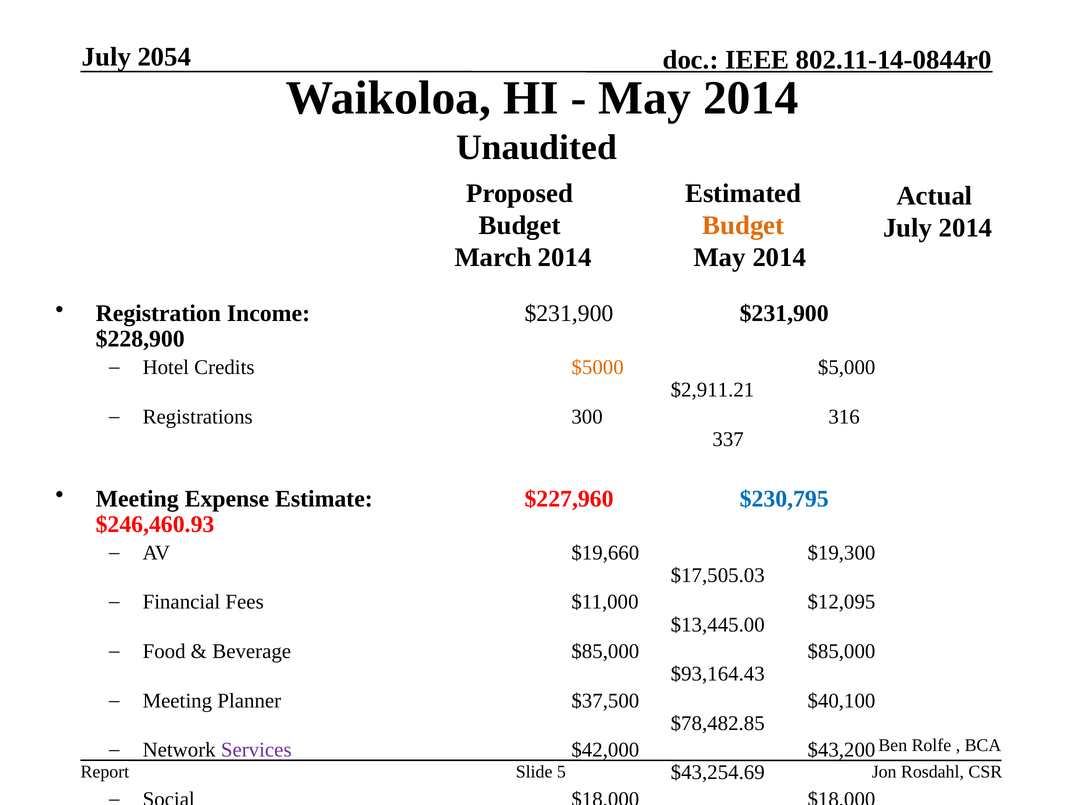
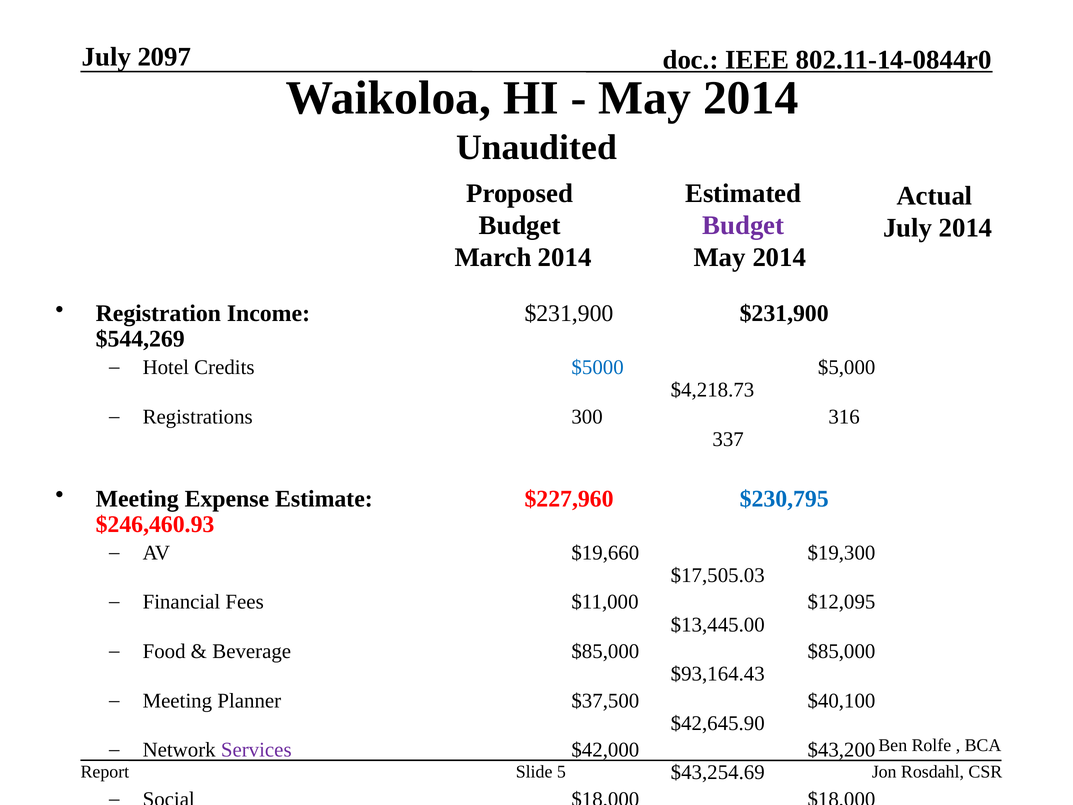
2054: 2054 -> 2097 (164, 57)
Budget colour: orange -> purple (743, 225)
$228,900: $228,900 -> $544,269 (140, 339)
$5000 colour: orange -> blue (598, 367)
$2,911.21: $2,911.21 -> $4,218.73 (712, 390)
$78,482.85: $78,482.85 -> $42,645.90 (718, 723)
